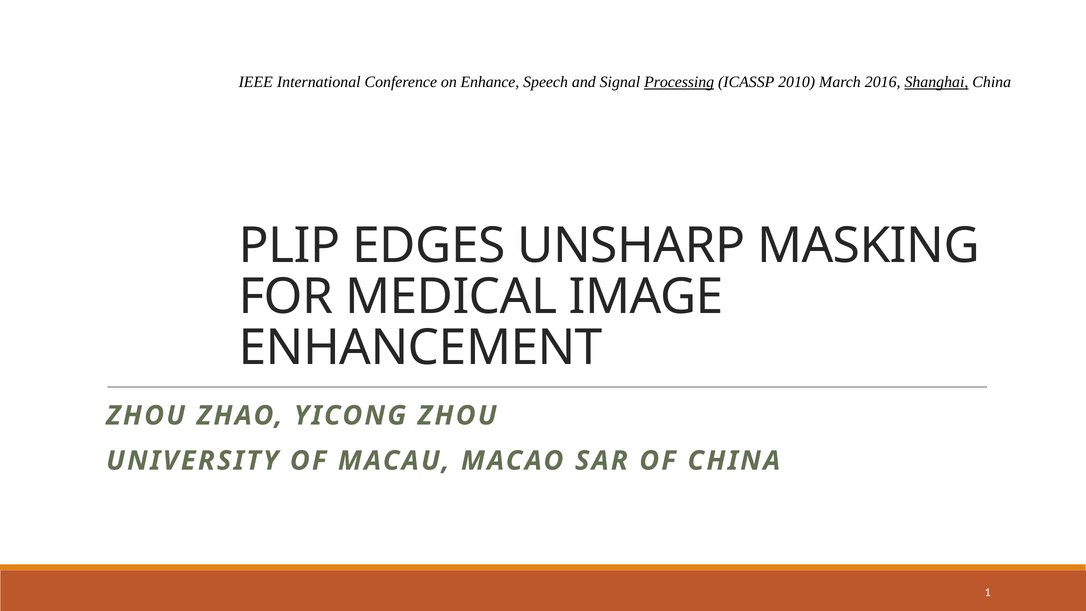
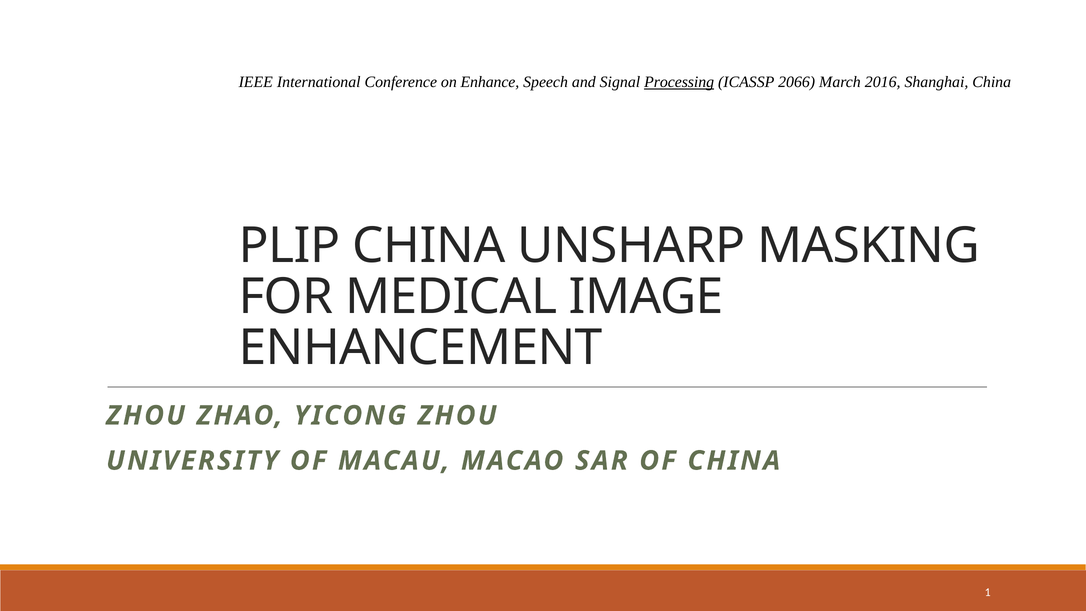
2010: 2010 -> 2066 (797, 82)
Shanghai underline: present -> none (936, 82)
PLIP EDGES: EDGES -> CHINA (429, 246)
